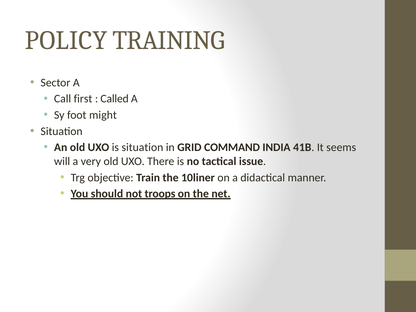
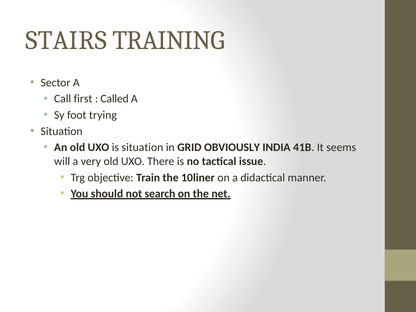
POLICY: POLICY -> STAIRS (66, 40)
might: might -> trying (103, 115)
COMMAND: COMMAND -> OBVIOUSLY (232, 147)
troops: troops -> search (160, 194)
